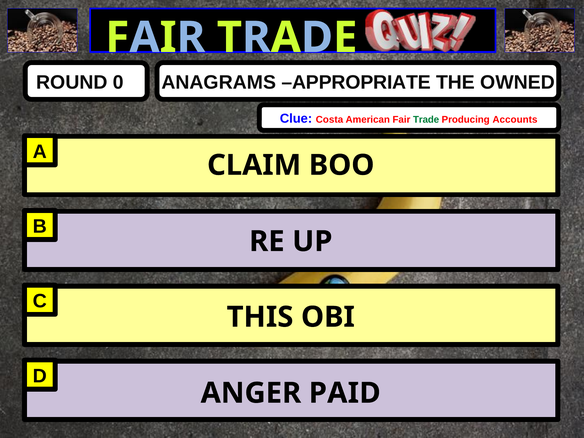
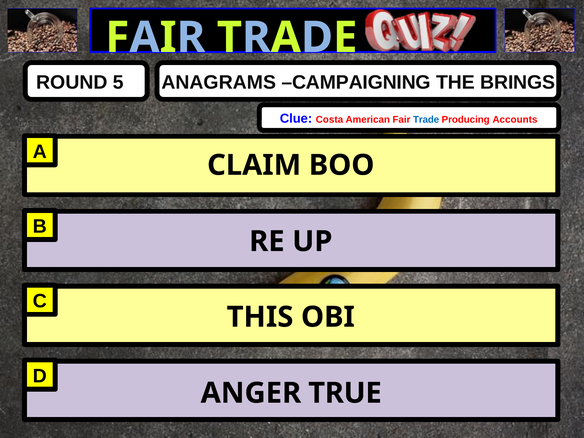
APPROPRIATE: APPROPRIATE -> CAMPAIGNING (356, 82)
OWNED: OWNED -> BRINGS (518, 82)
0: 0 -> 5 (118, 83)
Trade colour: green -> blue (426, 120)
PAID: PAID -> TRUE (345, 393)
